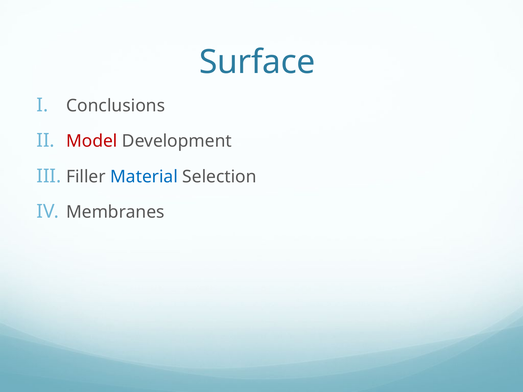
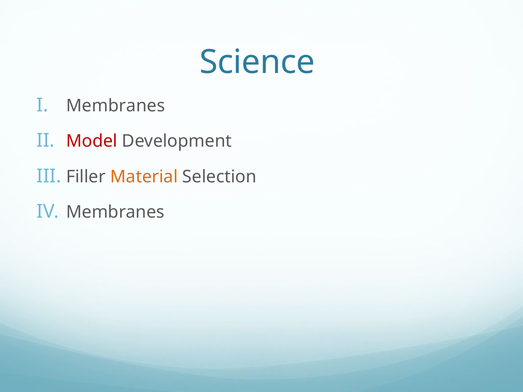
Surface: Surface -> Science (257, 62)
Conclusions: Conclusions -> Membranes (116, 106)
Material colour: blue -> orange (144, 177)
